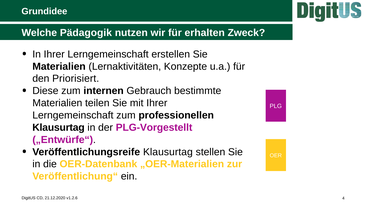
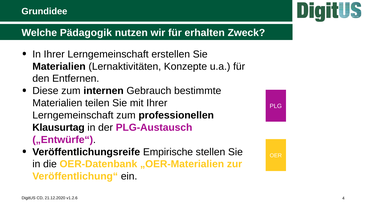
Priorisiert: Priorisiert -> Entfernen (76, 79)
PLG-Vorgestellt: PLG-Vorgestellt -> PLG-Austausch (154, 128)
Veröffentlichungsreife Klausurtag: Klausurtag -> Empirische (168, 152)
